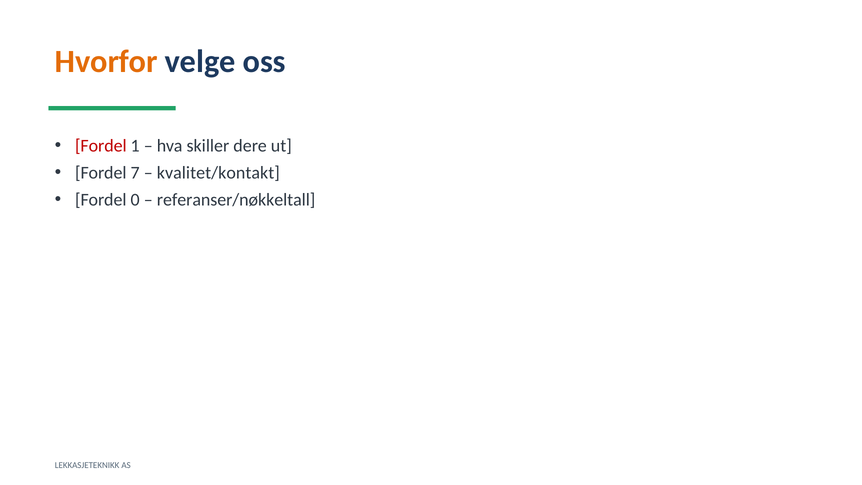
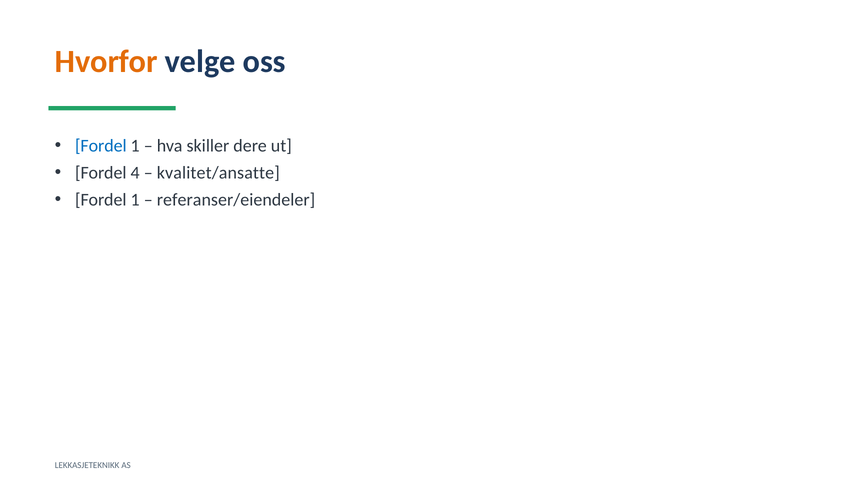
Fordel colour: red -> blue (101, 146)
7: 7 -> 4 (135, 173)
kvalitet/kontakt: kvalitet/kontakt -> kvalitet/ansatte (218, 173)
0: 0 -> 1 (135, 200)
referanser/nøkkeltall: referanser/nøkkeltall -> referanser/eiendeler (236, 200)
